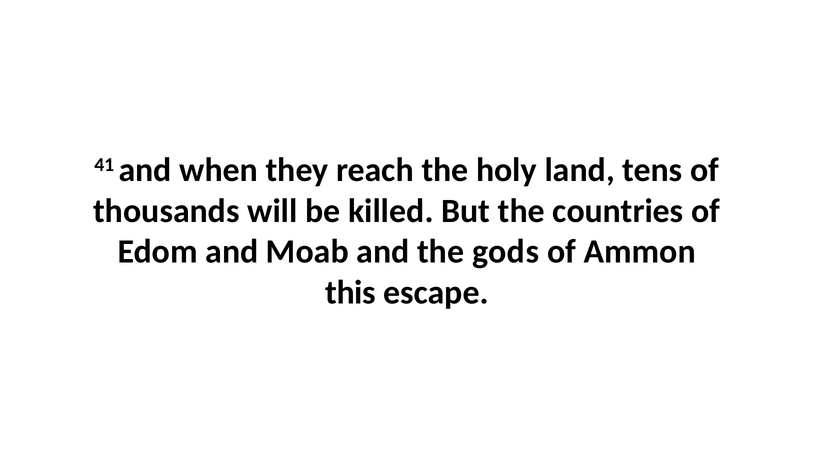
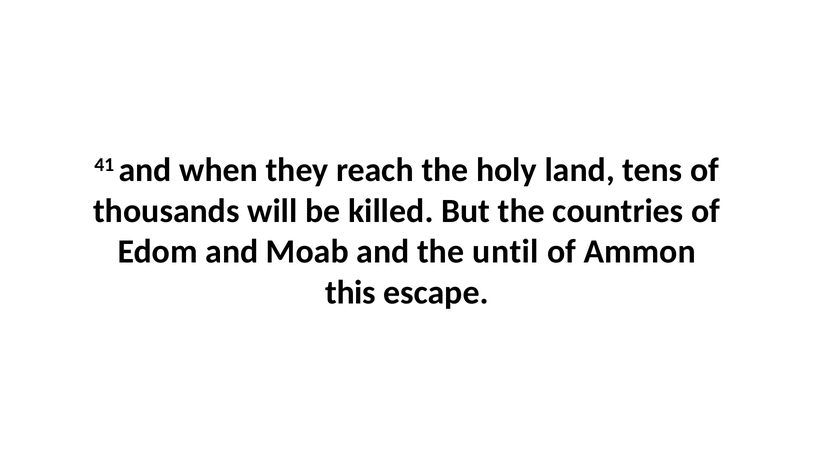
gods: gods -> until (506, 252)
